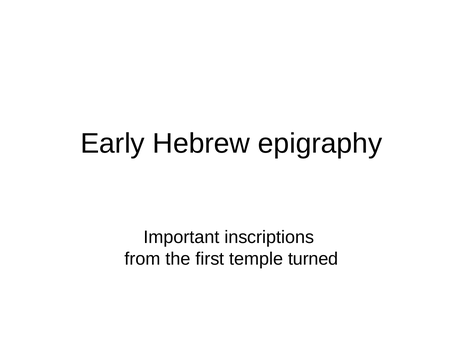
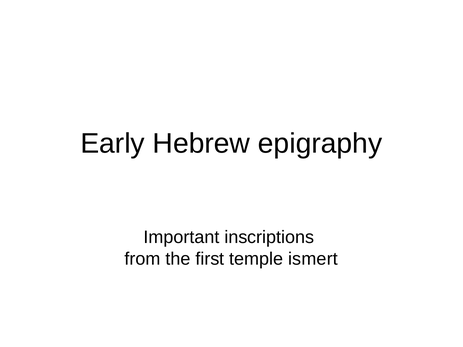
turned: turned -> ismert (313, 259)
